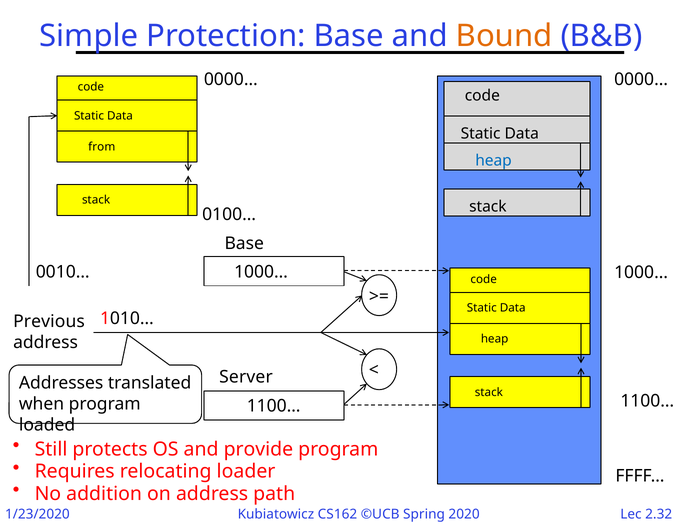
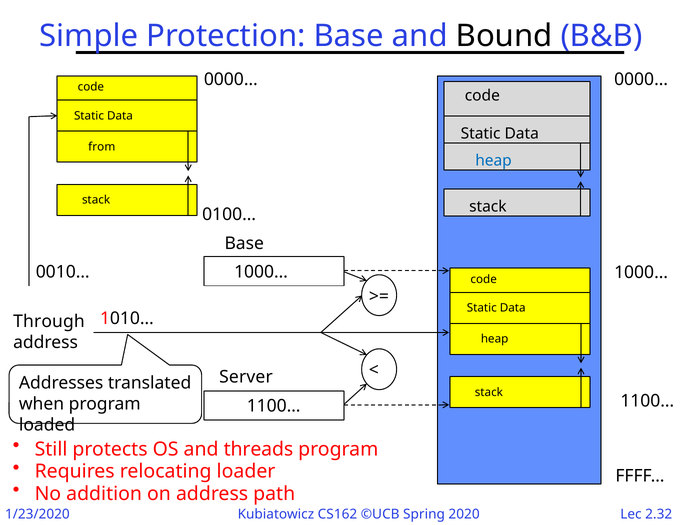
Bound colour: orange -> black (504, 36)
Previous: Previous -> Through (49, 321)
provide: provide -> threads (258, 449)
